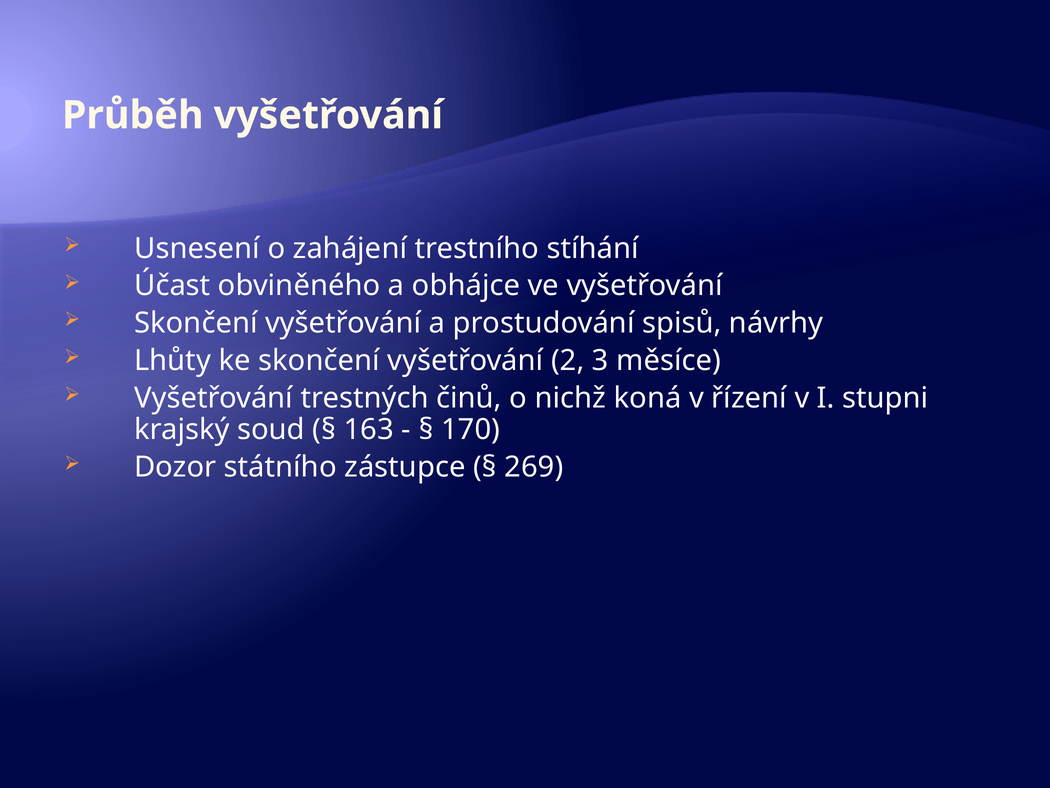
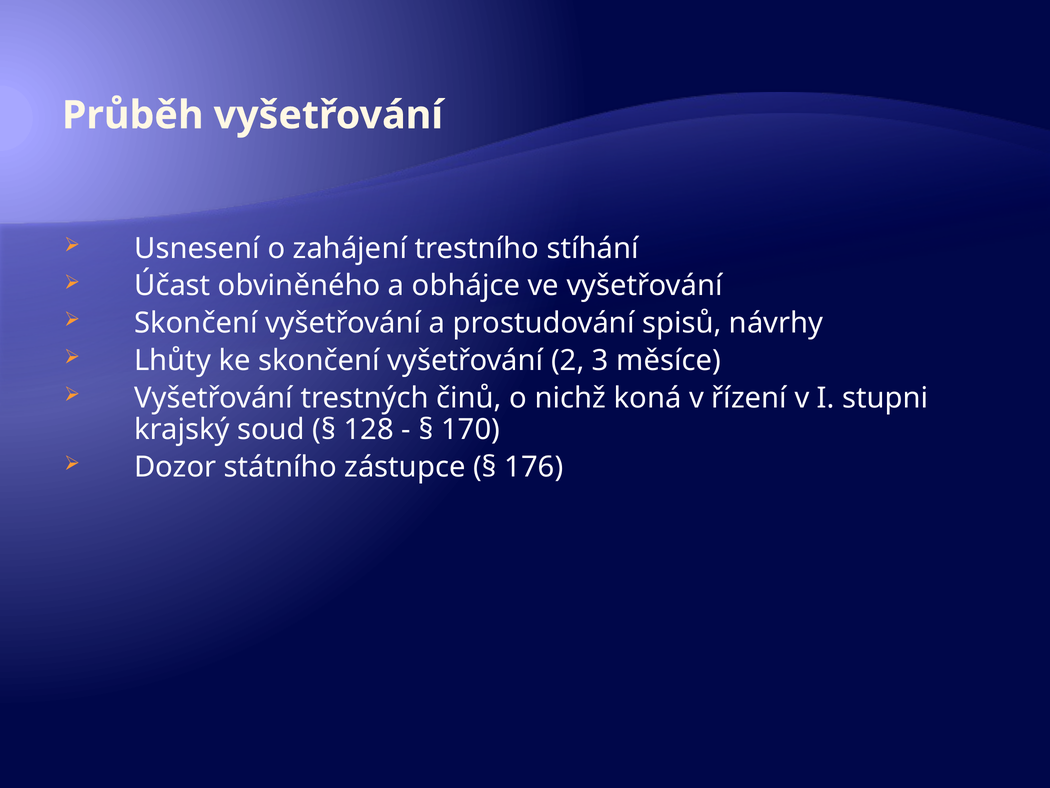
163: 163 -> 128 (369, 429)
269: 269 -> 176 (534, 467)
